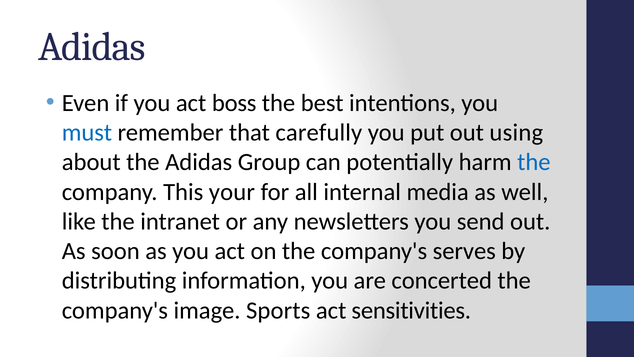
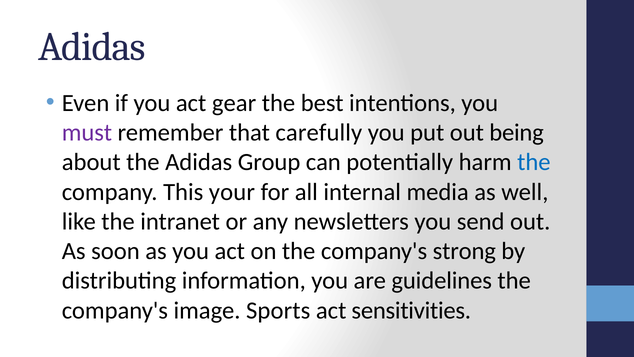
boss: boss -> gear (234, 103)
must colour: blue -> purple (87, 133)
using: using -> being (517, 133)
serves: serves -> strong (464, 251)
concerted: concerted -> guidelines (442, 281)
